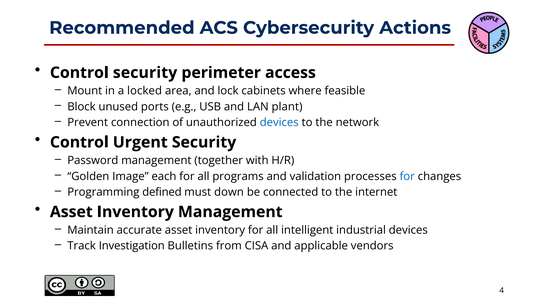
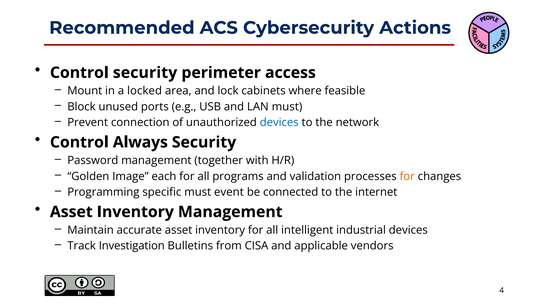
LAN plant: plant -> must (287, 107)
Urgent: Urgent -> Always (140, 142)
for colour: blue -> orange (407, 176)
defined: defined -> specific (162, 192)
down: down -> event (229, 192)
